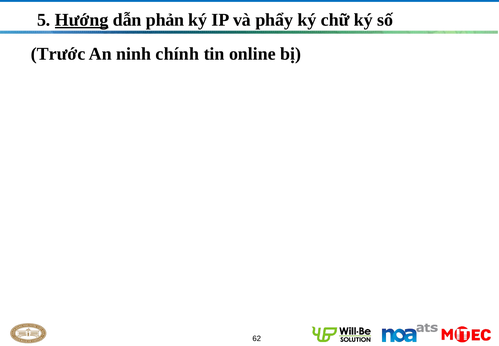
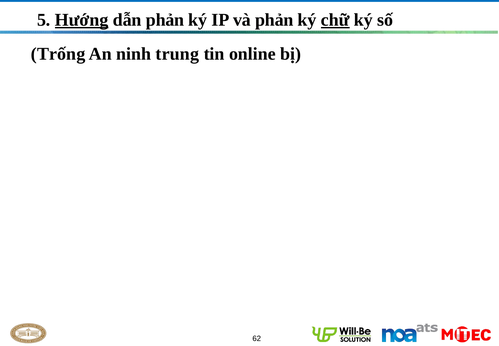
và phẩy: phẩy -> phản (274, 20)
chữ underline: none -> present (335, 20)
Trước: Trước -> Trống (58, 54)
chính: chính -> trung (177, 54)
